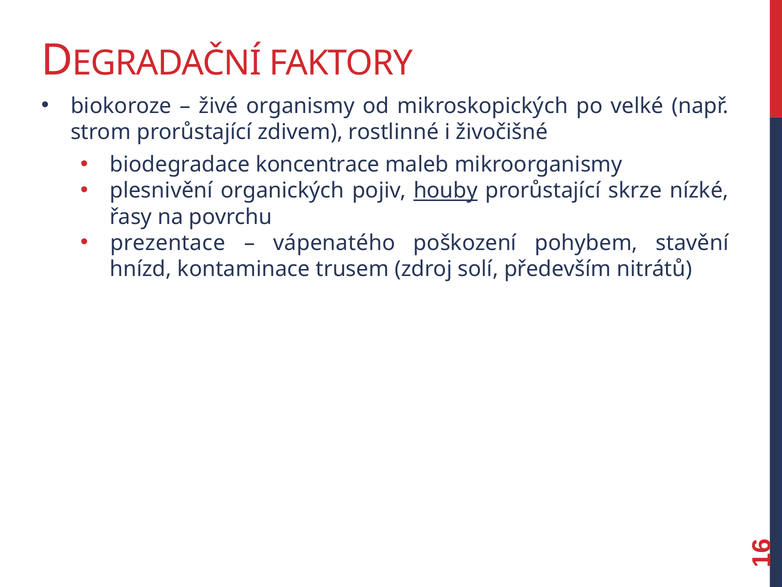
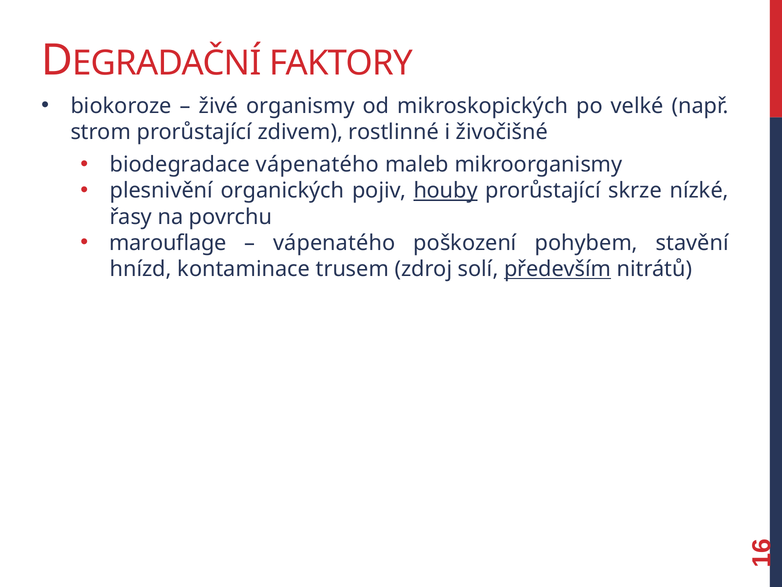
biodegradace koncentrace: koncentrace -> vápenatého (317, 164)
prezentace: prezentace -> marouflage (168, 243)
především underline: none -> present (558, 269)
